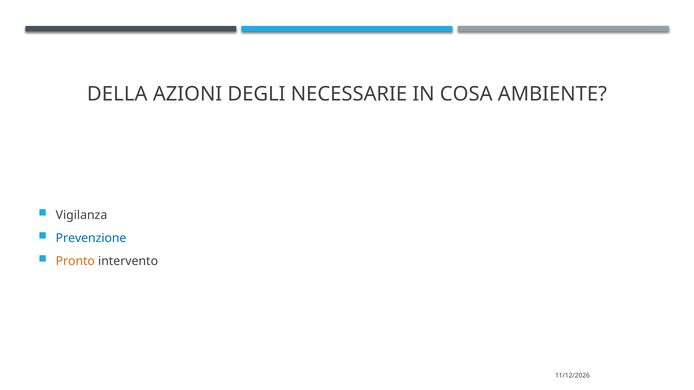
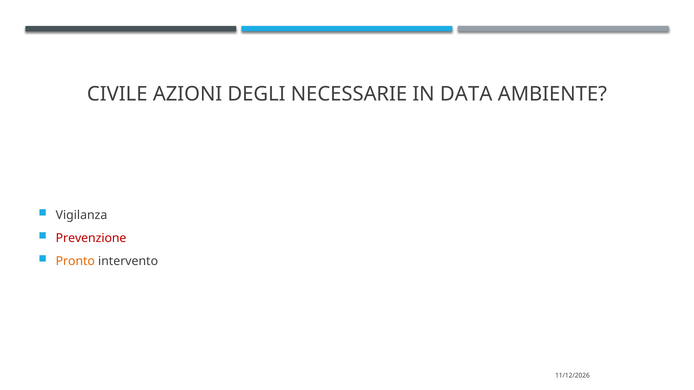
DELLA: DELLA -> CIVILE (117, 94)
COSA: COSA -> DATA (466, 94)
Prevenzione colour: blue -> red (91, 238)
